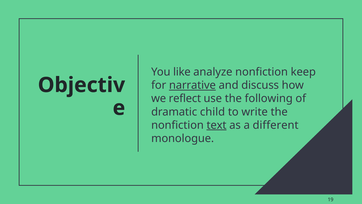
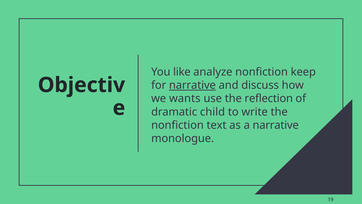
reflect: reflect -> wants (185, 98)
following: following -> reflection (269, 98)
text underline: present -> none (217, 125)
a different: different -> narrative (276, 125)
